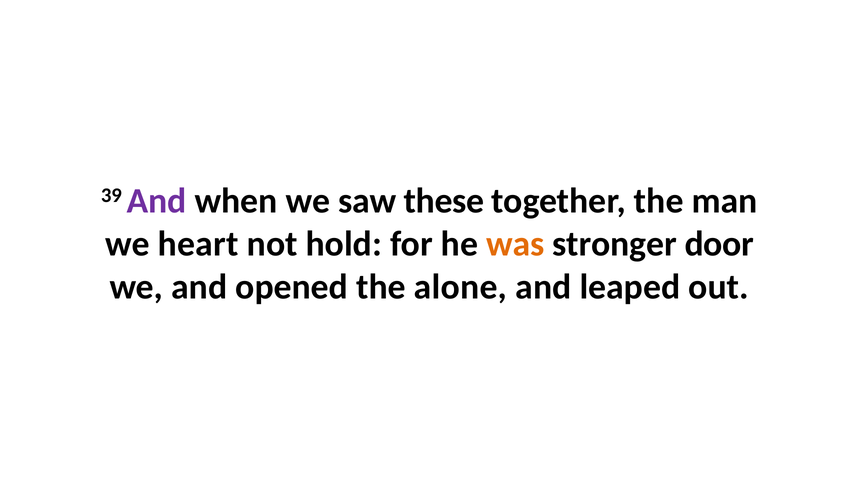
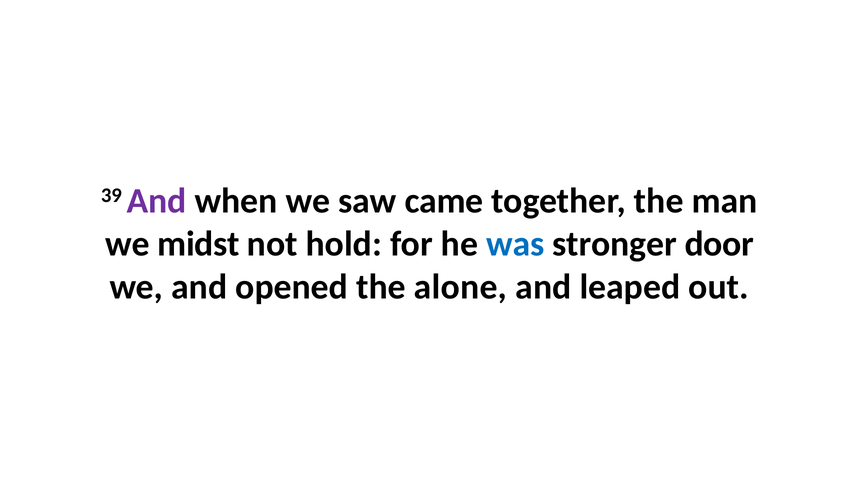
these: these -> came (444, 201)
heart: heart -> midst (198, 244)
was colour: orange -> blue (515, 244)
